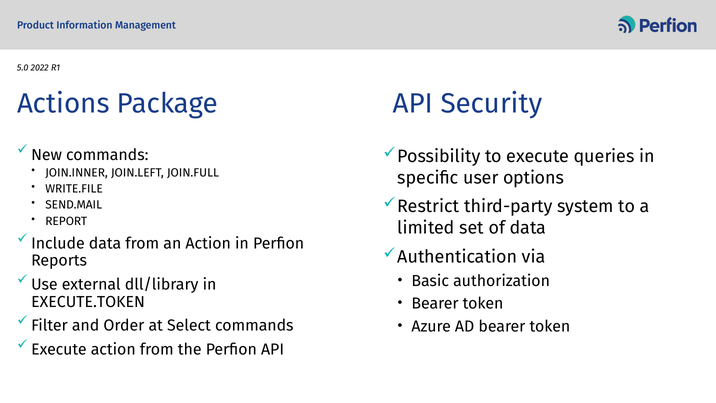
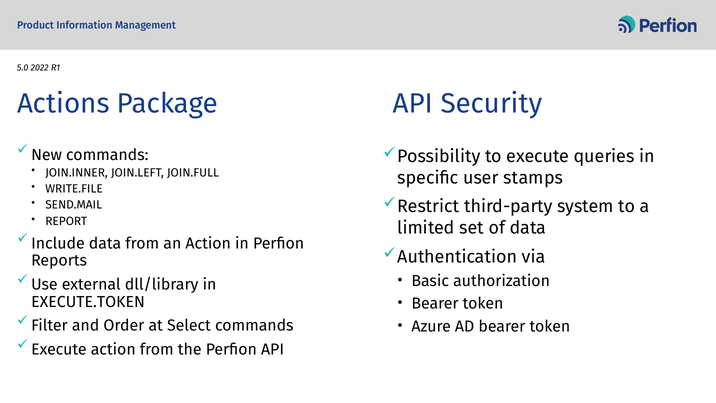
options: options -> stamps (533, 177)
